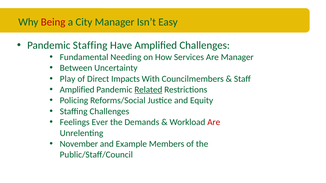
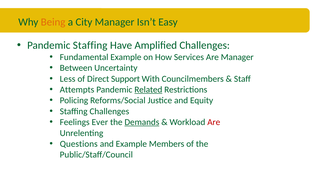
Being colour: red -> orange (53, 22)
Fundamental Needing: Needing -> Example (126, 57)
Play: Play -> Less (68, 79)
Impacts: Impacts -> Support (125, 79)
Amplified: Amplified -> Attempts (77, 90)
Demands underline: none -> present (142, 122)
November: November -> Questions (79, 144)
